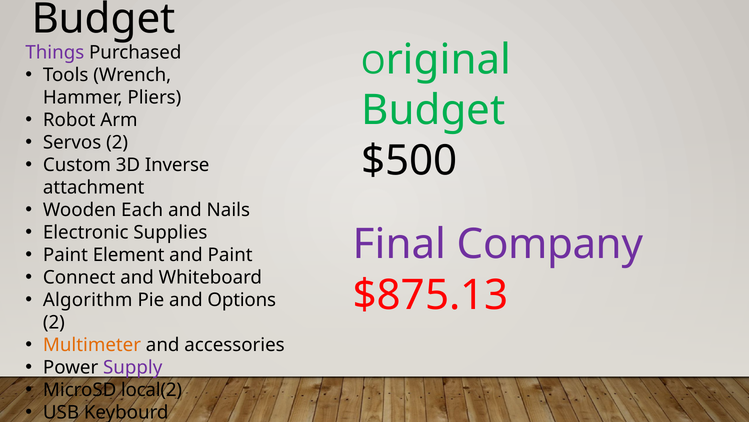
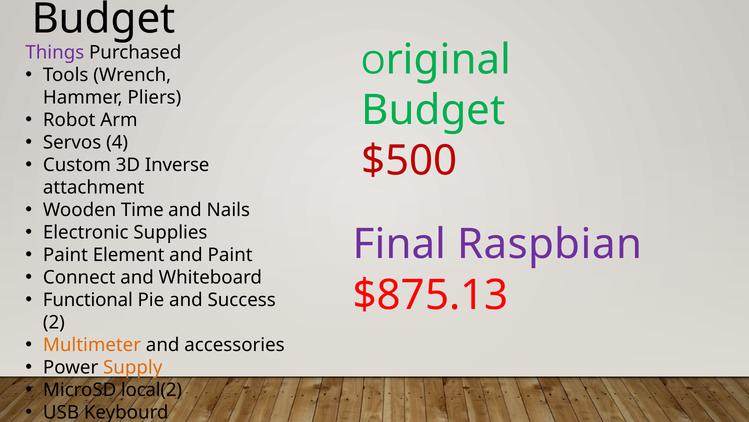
Servos 2: 2 -> 4 (117, 142)
$500 colour: black -> red (409, 161)
Each: Each -> Time (142, 210)
Company: Company -> Raspbian (550, 244)
Algorithm: Algorithm -> Functional (88, 300)
Options: Options -> Success (242, 300)
Supply colour: purple -> orange (133, 367)
